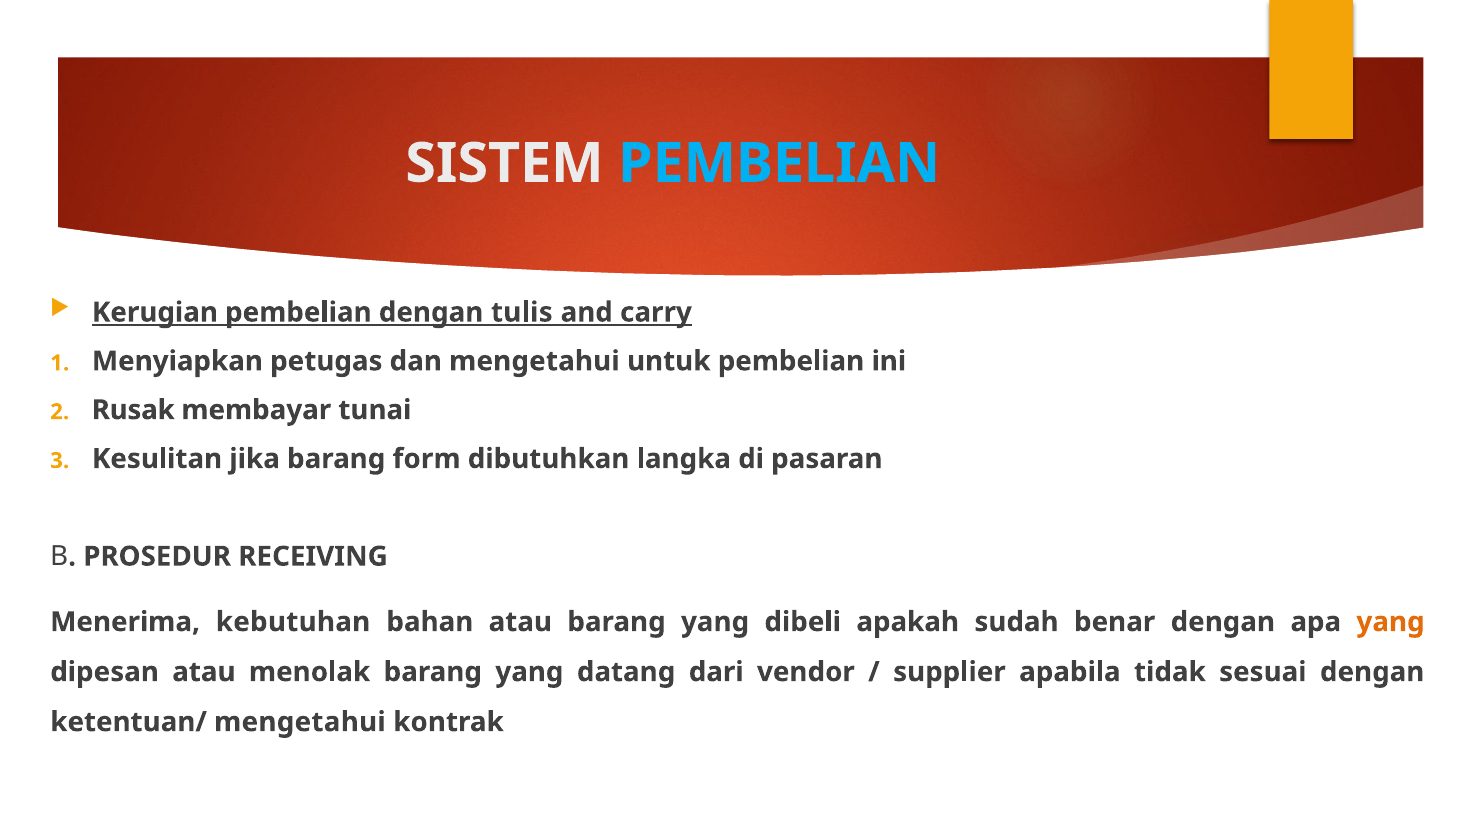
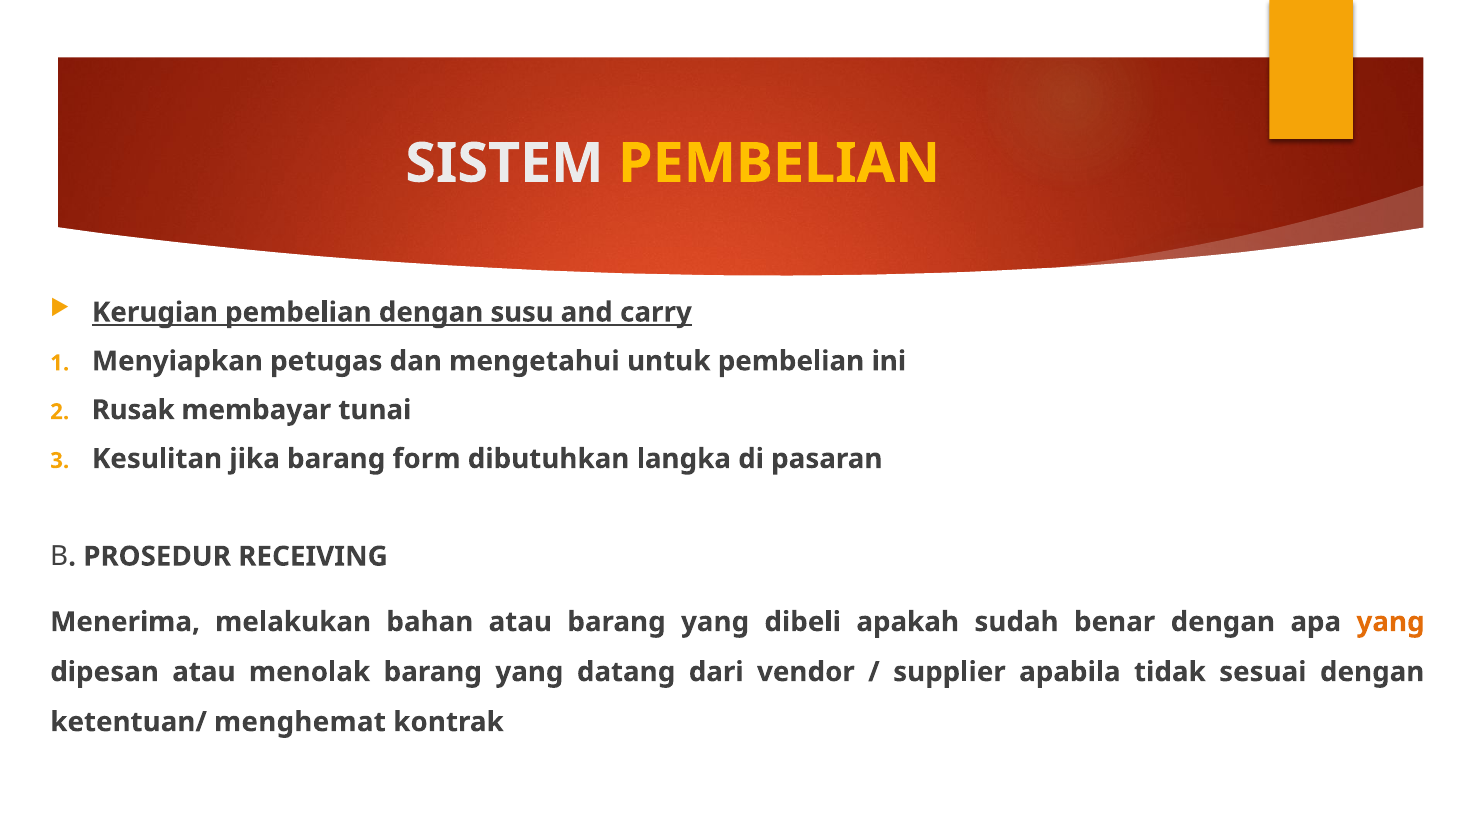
PEMBELIAN colour: light blue -> yellow (779, 163)
tulis: tulis -> susu (522, 312)
kebutuhan: kebutuhan -> melakukan (293, 622)
ketentuan/ mengetahui: mengetahui -> menghemat (300, 722)
